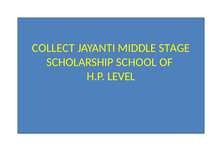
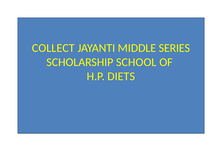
STAGE: STAGE -> SERIES (174, 48)
LEVEL: LEVEL -> DIETS (121, 76)
